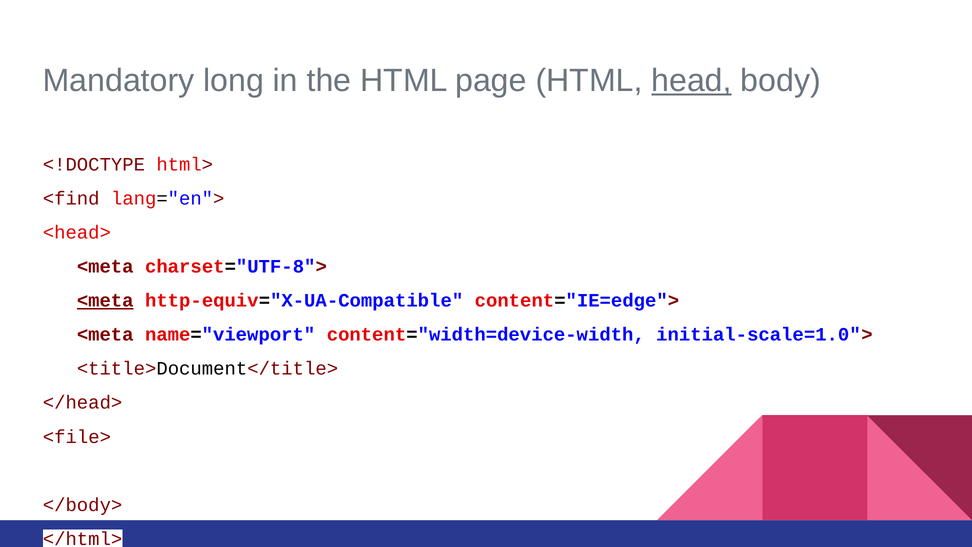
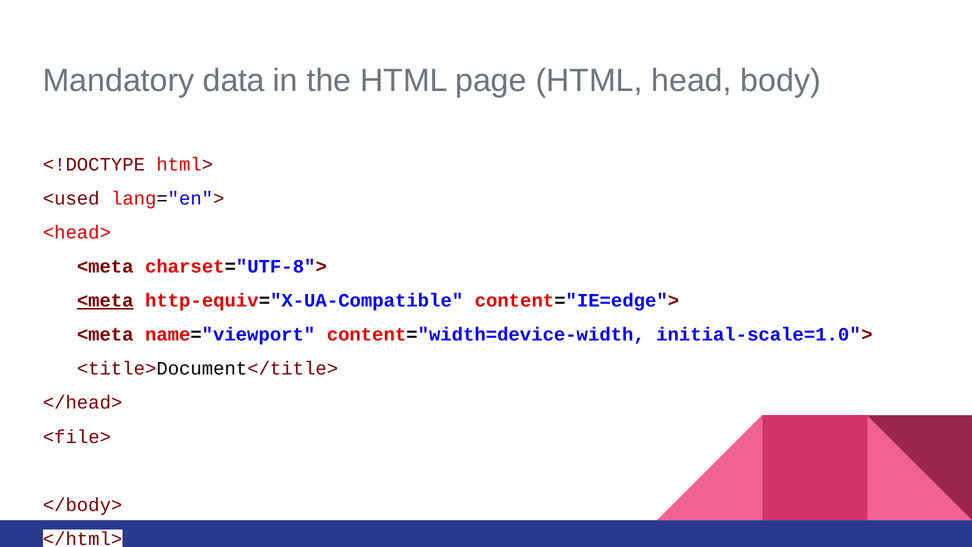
long: long -> data (234, 81)
head underline: present -> none (691, 81)
<find: <find -> <used (71, 198)
